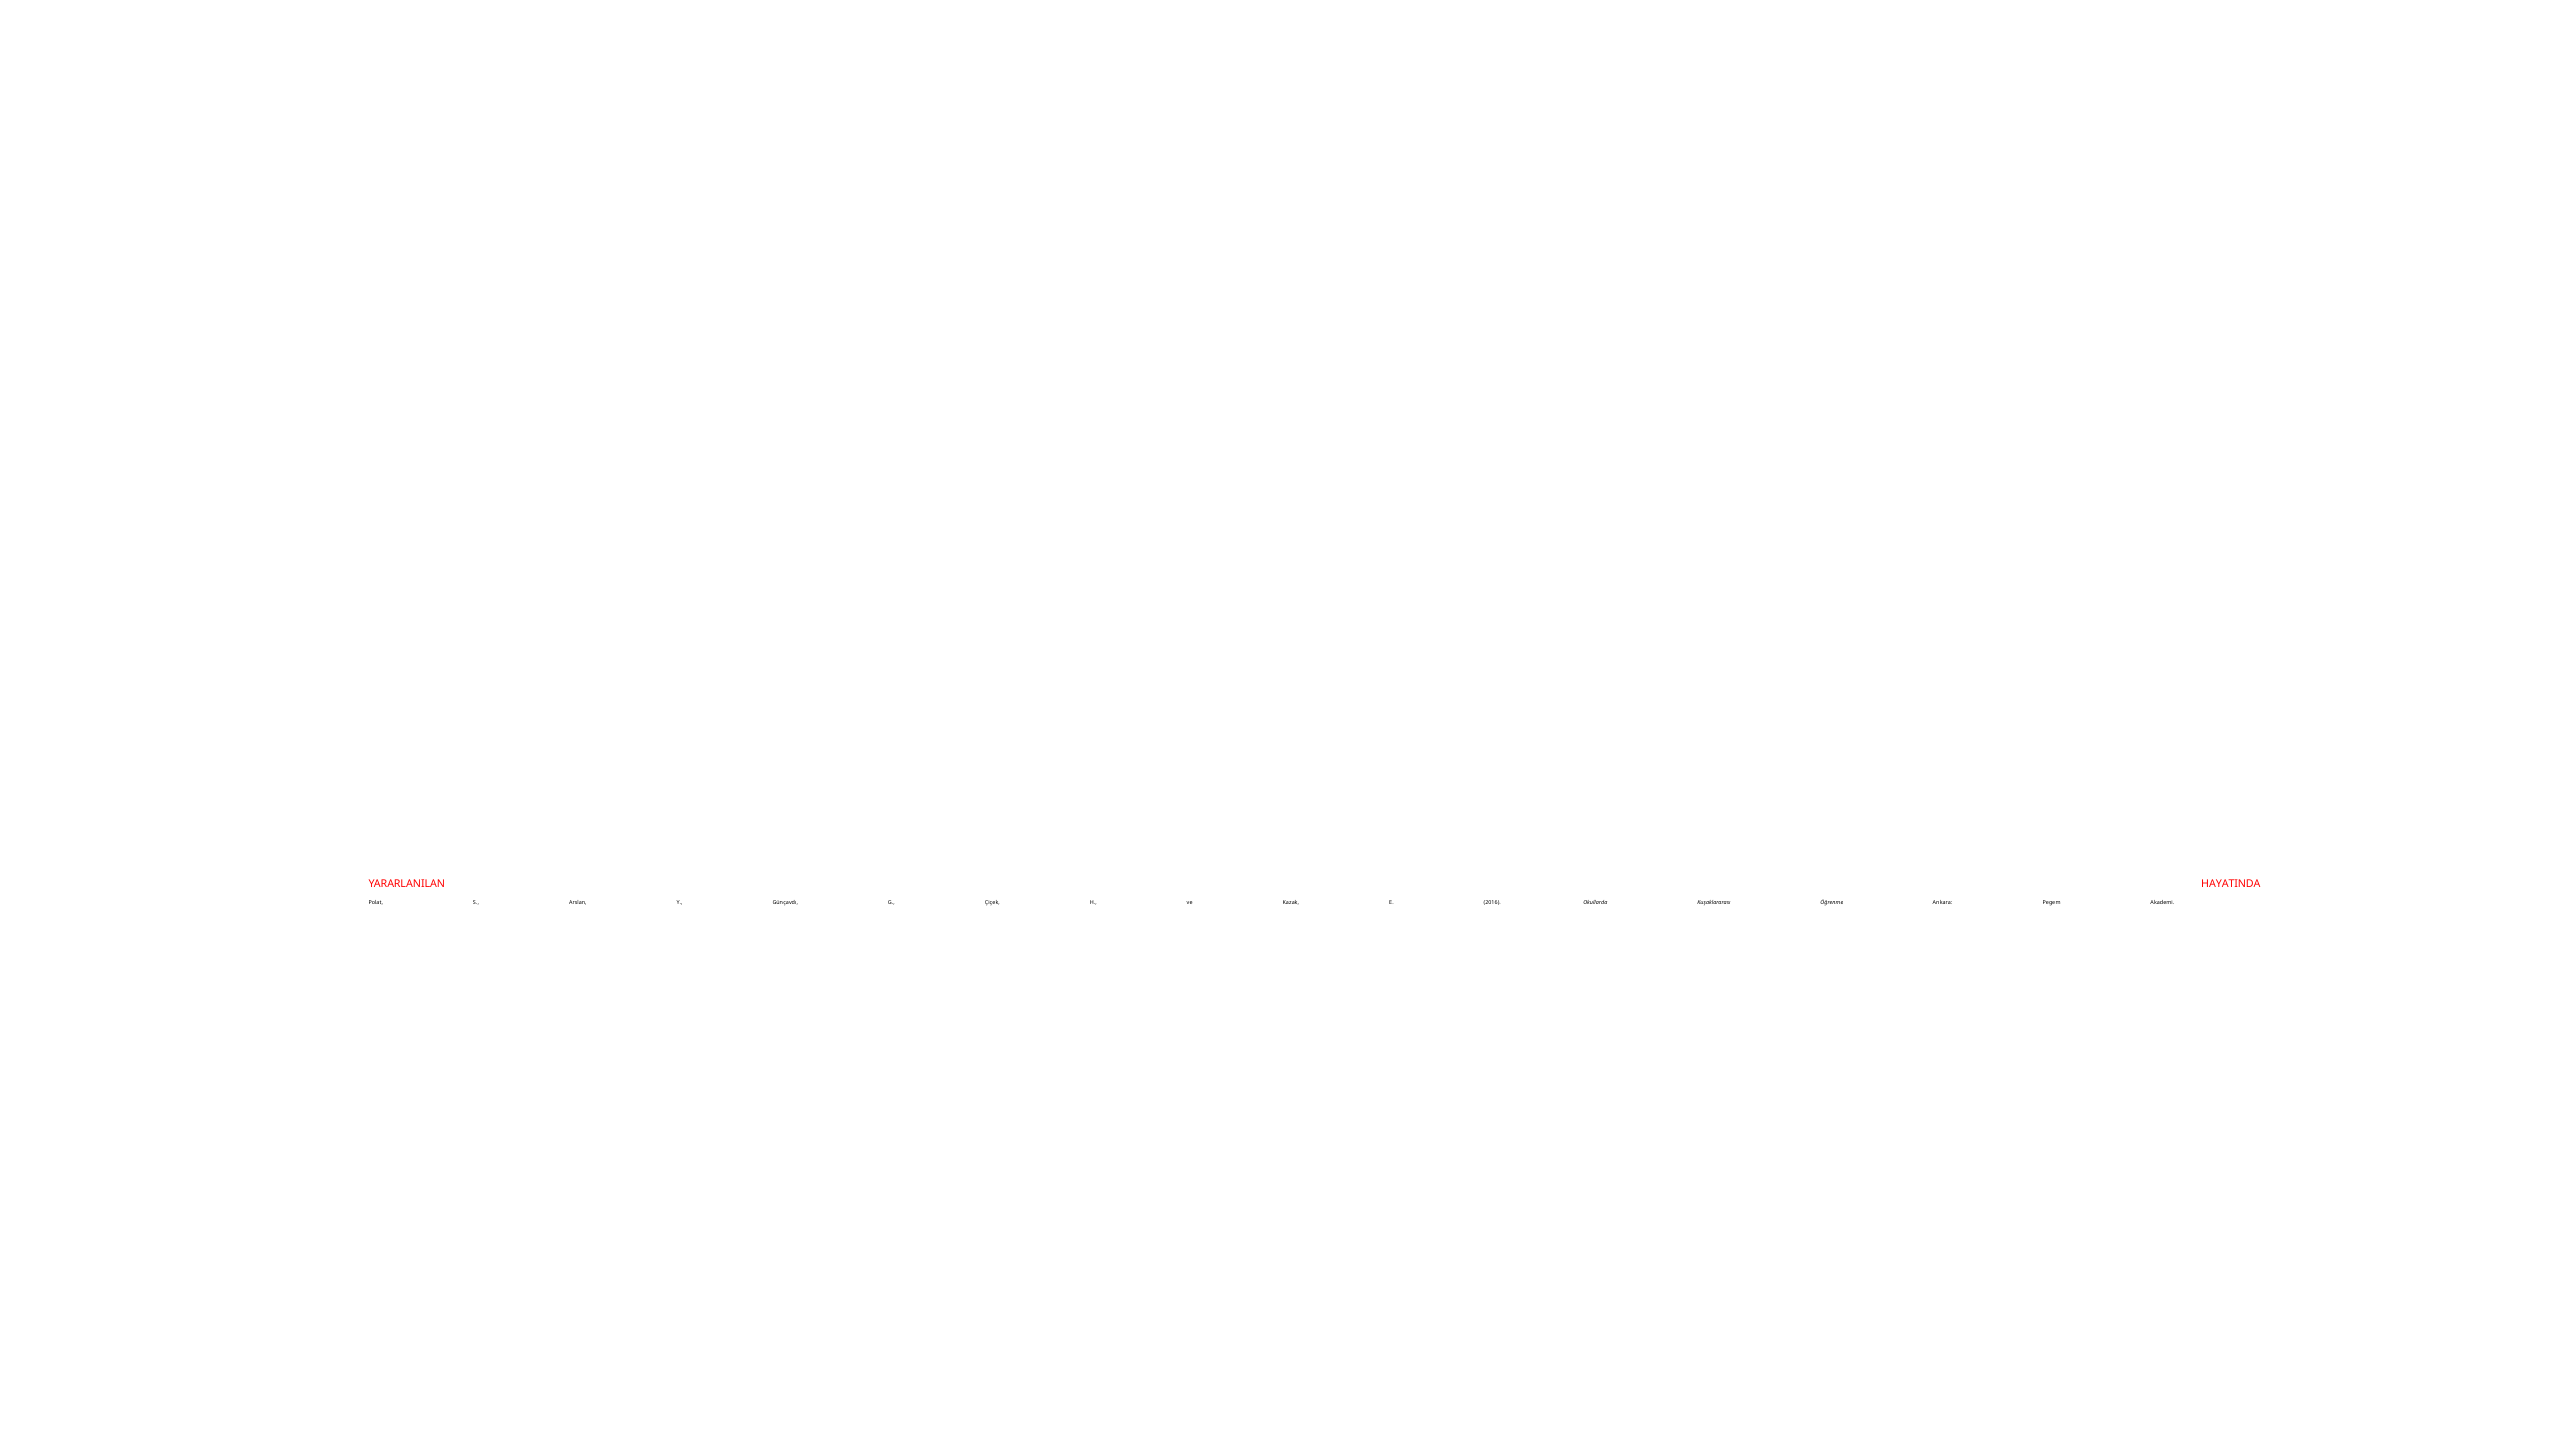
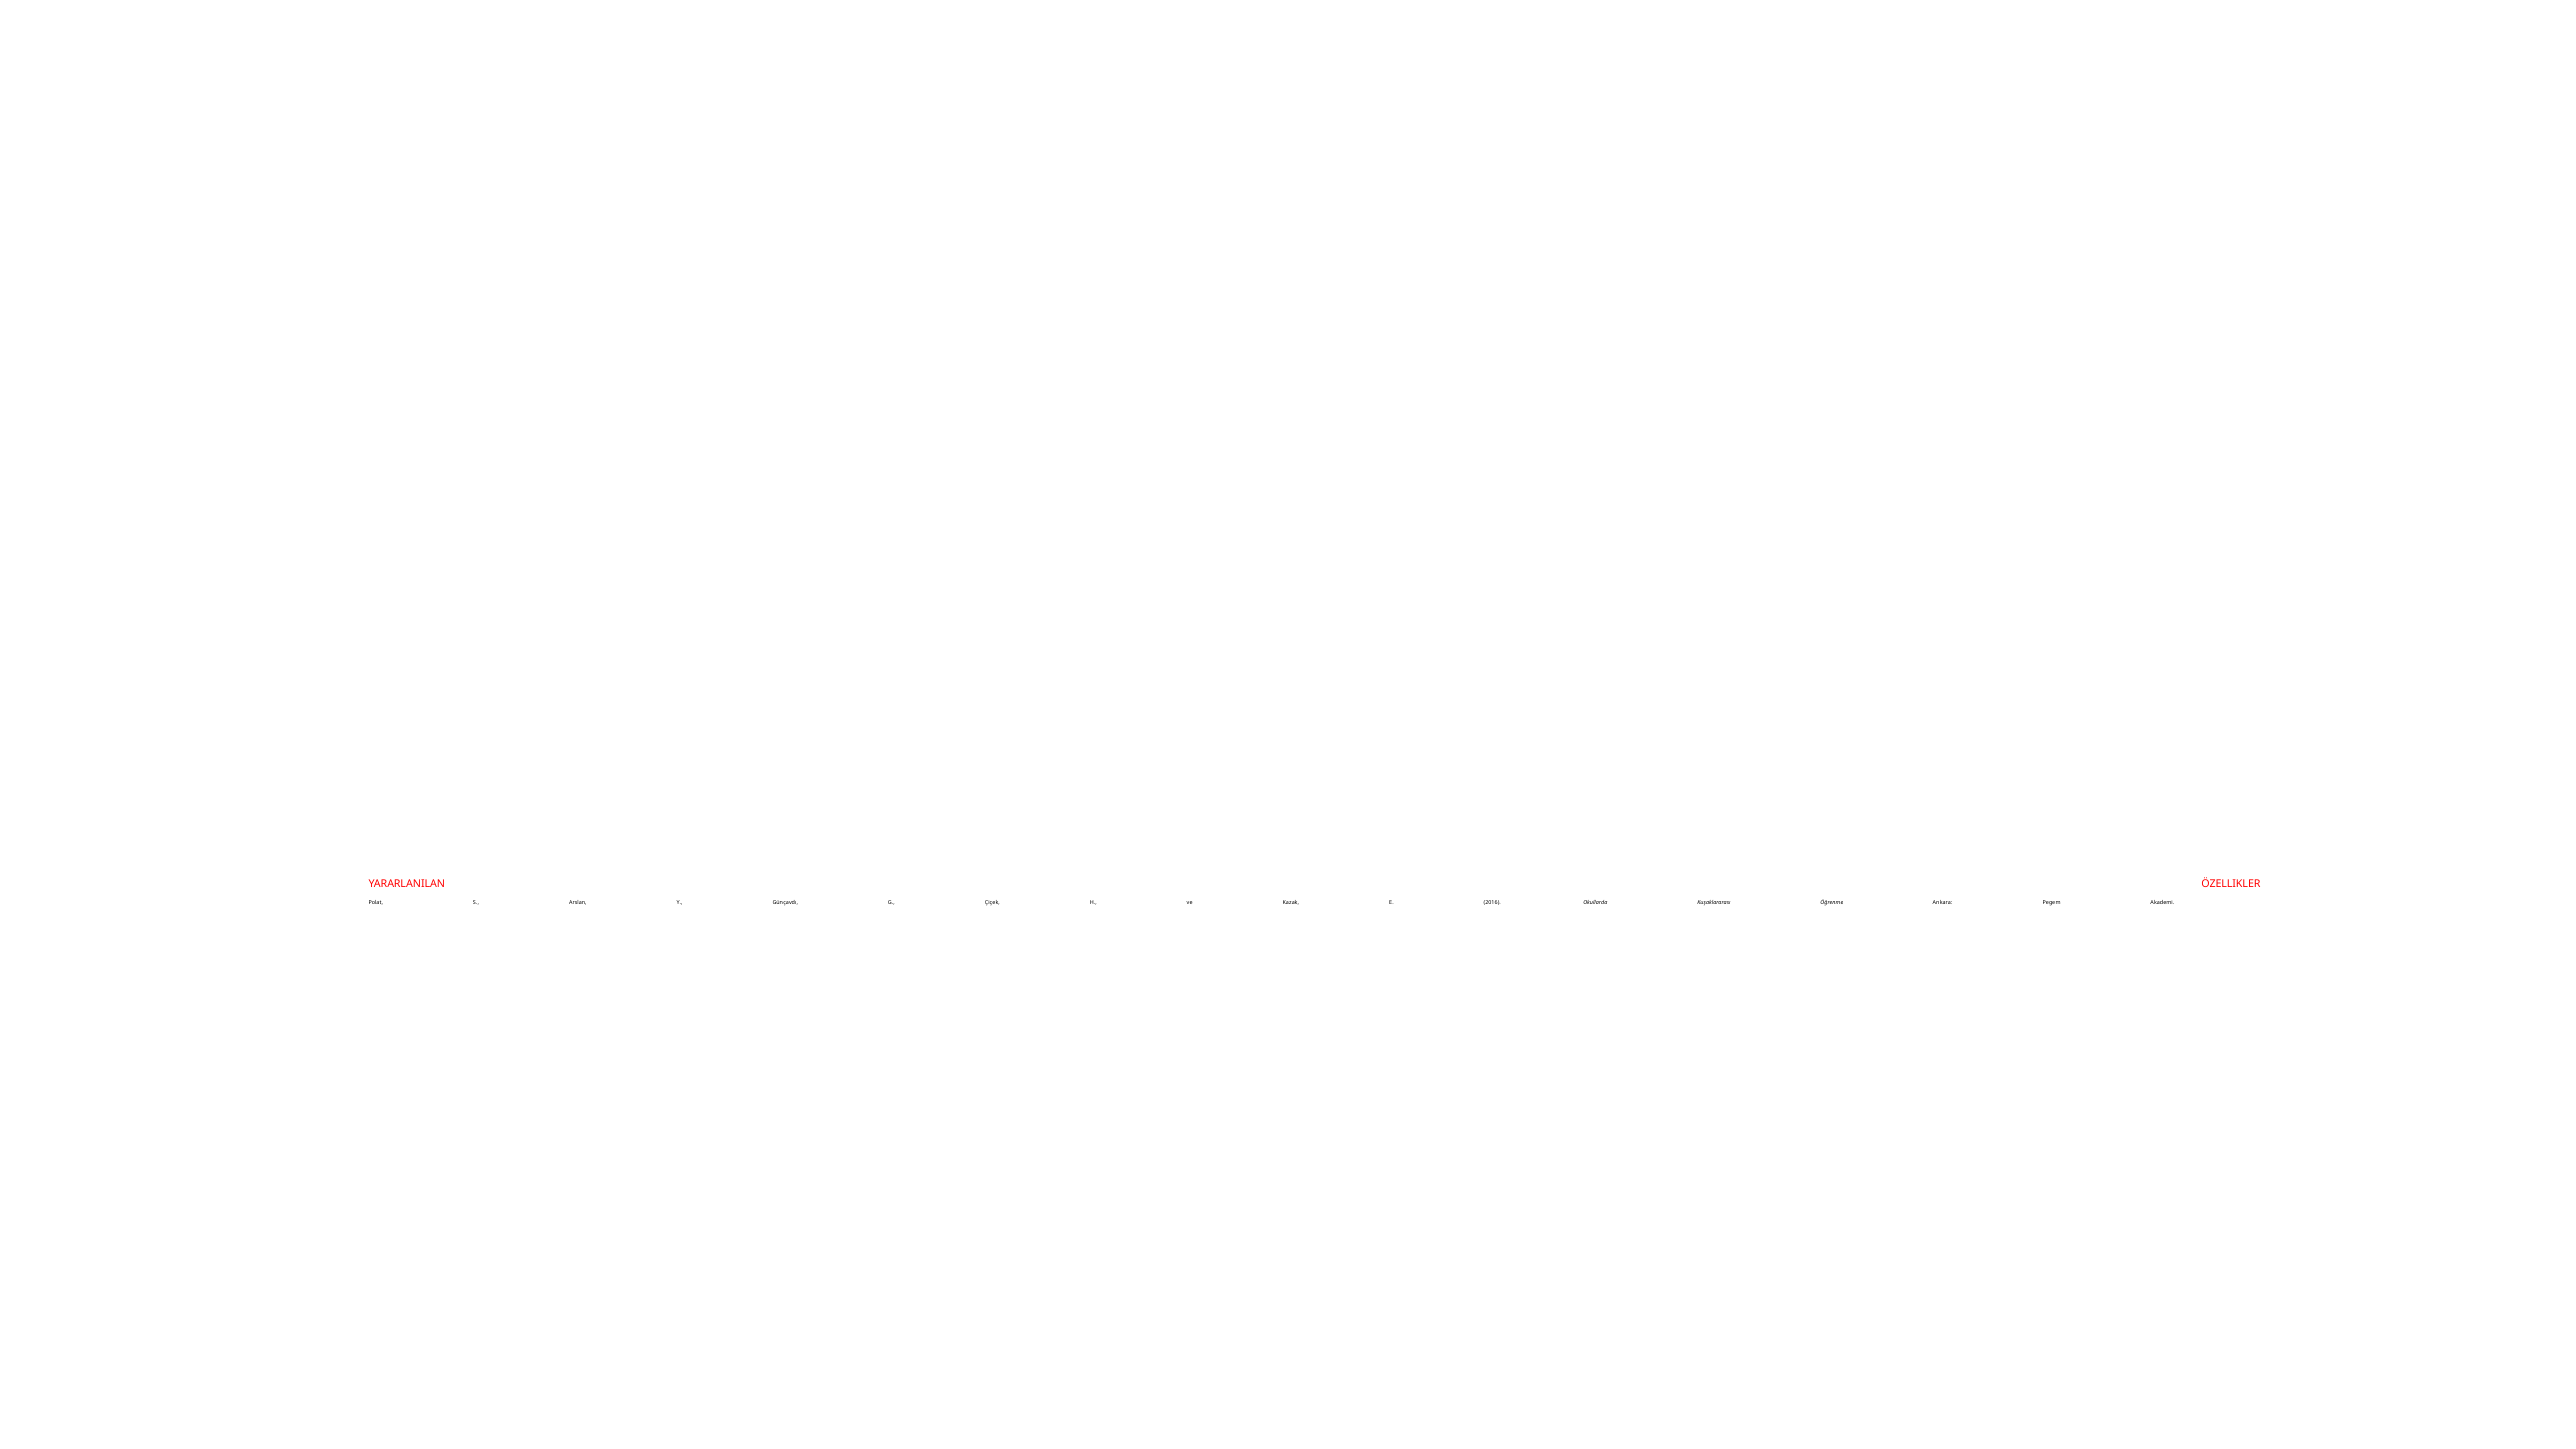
HAYATINDA: HAYATINDA -> ÖZELLIKLER (2231, 884)
